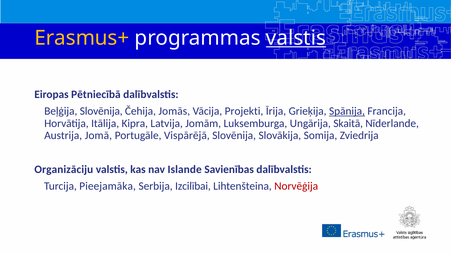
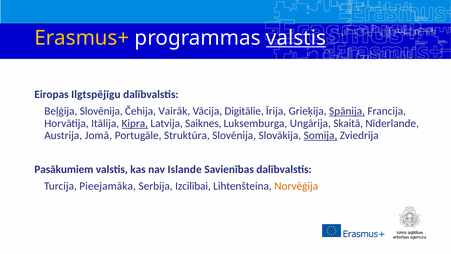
Pētniecībā: Pētniecībā -> Ilgtspējīgu (96, 94)
Jomās: Jomās -> Vairāk (174, 111)
Projekti: Projekti -> Digitālie (244, 111)
Kipra underline: none -> present (135, 123)
Jomām: Jomām -> Saiknes (203, 123)
Vispārējā: Vispārējā -> Struktūra (187, 135)
Somija underline: none -> present (320, 135)
Organizāciju: Organizāciju -> Pasākumiem (64, 169)
Norvēģija colour: red -> orange (296, 186)
